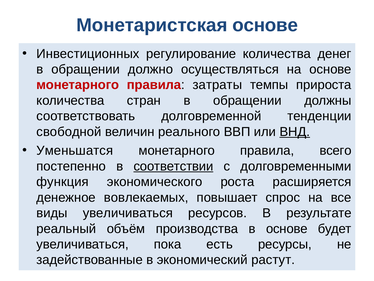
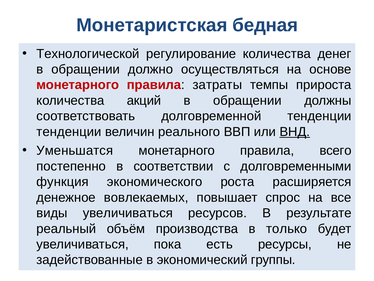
Монетаристская основе: основе -> бедная (265, 25)
Инвестиционных: Инвестиционных -> Технологической (88, 54)
стран: стран -> акций (144, 100)
свободной: свободной -> тенденции (69, 132)
соответствии underline: present -> none (173, 166)
в основе: основе -> только (287, 228)
растут: растут -> группы (273, 259)
